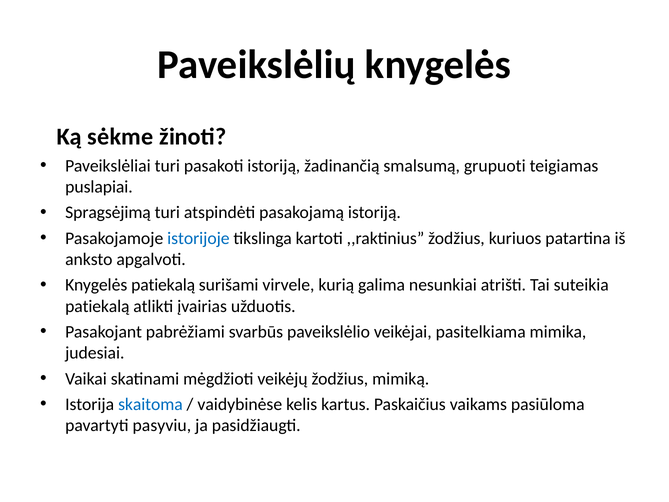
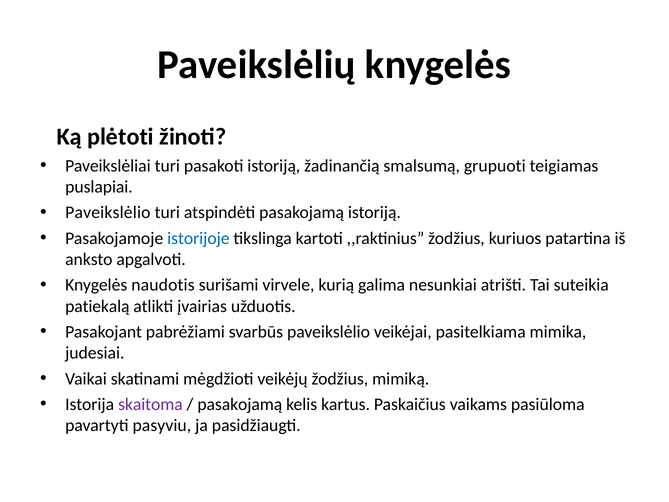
sėkme: sėkme -> plėtoti (120, 137)
Spragsėjimą: Spragsėjimą -> Paveikslėlio (108, 212)
Knygelės patiekalą: patiekalą -> naudotis (163, 285)
skaitoma colour: blue -> purple (150, 404)
vaidybinėse: vaidybinėse -> pasakojamą (240, 404)
